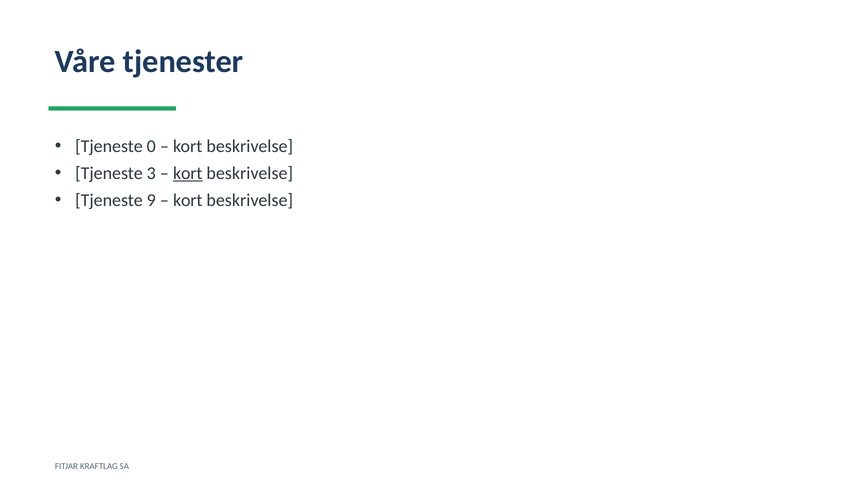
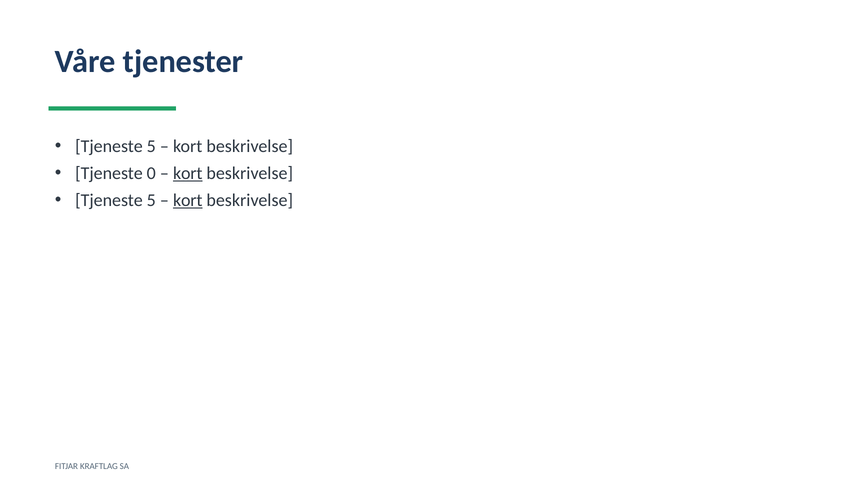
0: 0 -> 5 (151, 146)
3: 3 -> 0 (151, 173)
9: 9 -> 5 (151, 200)
kort underline: none -> present (188, 200)
